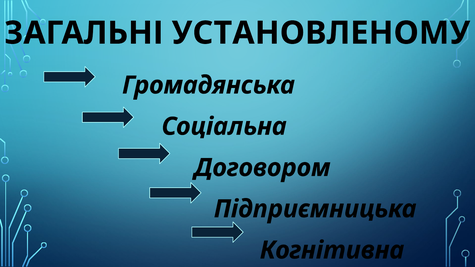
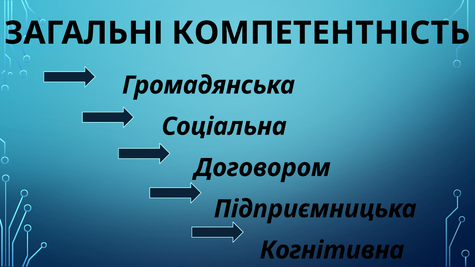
УСТАНОВЛЕНОМУ: УСТАНОВЛЕНОМУ -> КОМПЕТЕНТНІСТЬ (321, 33)
